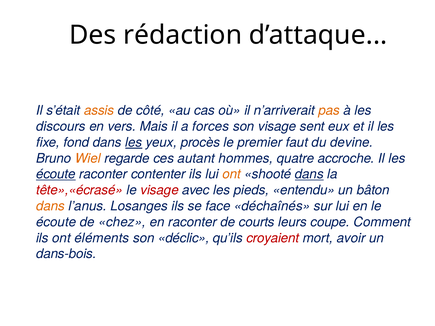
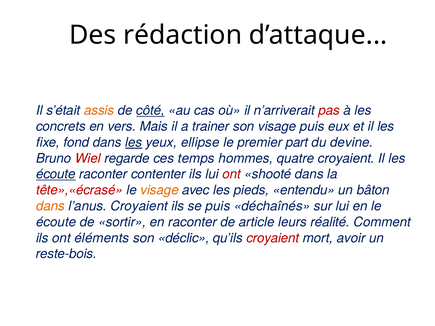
côté underline: none -> present (151, 111)
pas colour: orange -> red (329, 111)
discours: discours -> concrets (61, 127)
forces: forces -> trainer (211, 127)
visage sent: sent -> puis (312, 127)
procès: procès -> ellipse (200, 143)
faut: faut -> part (297, 143)
Wiel colour: orange -> red (88, 158)
autant: autant -> temps (196, 158)
quatre accroche: accroche -> croyaient (346, 158)
ont colour: orange -> red (232, 174)
dans underline: present -> none (309, 174)
visage colour: red -> orange (160, 190)
l’anus Losanges: Losanges -> Croyaient (139, 206)
se face: face -> puis (218, 206)
chez: chez -> sortir (122, 222)
courts: courts -> article (257, 222)
coupe: coupe -> réalité (330, 222)
dans-bois: dans-bois -> reste-bois (66, 254)
